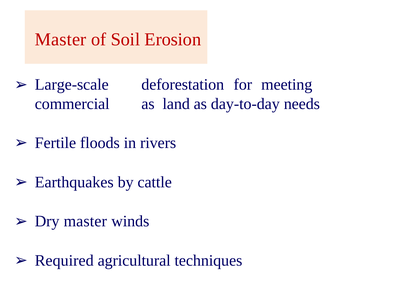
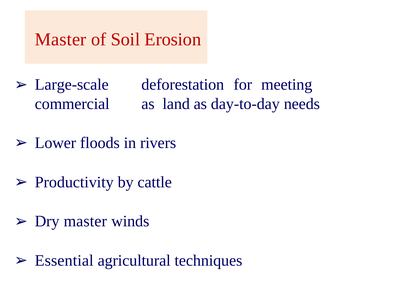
Fertile: Fertile -> Lower (55, 143)
Earthquakes: Earthquakes -> Productivity (74, 182)
Required: Required -> Essential (64, 260)
